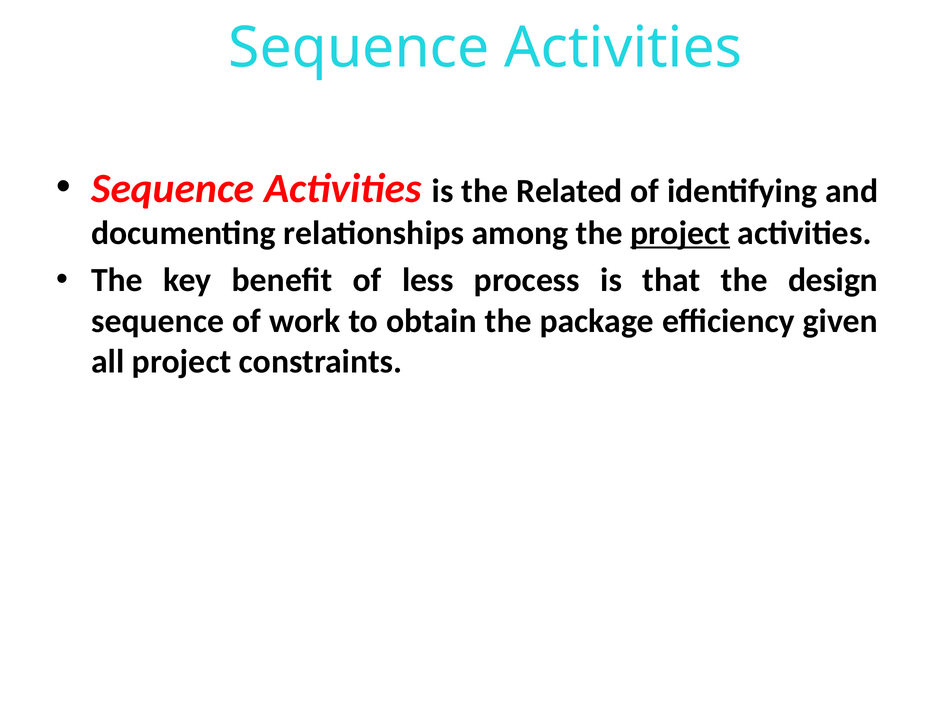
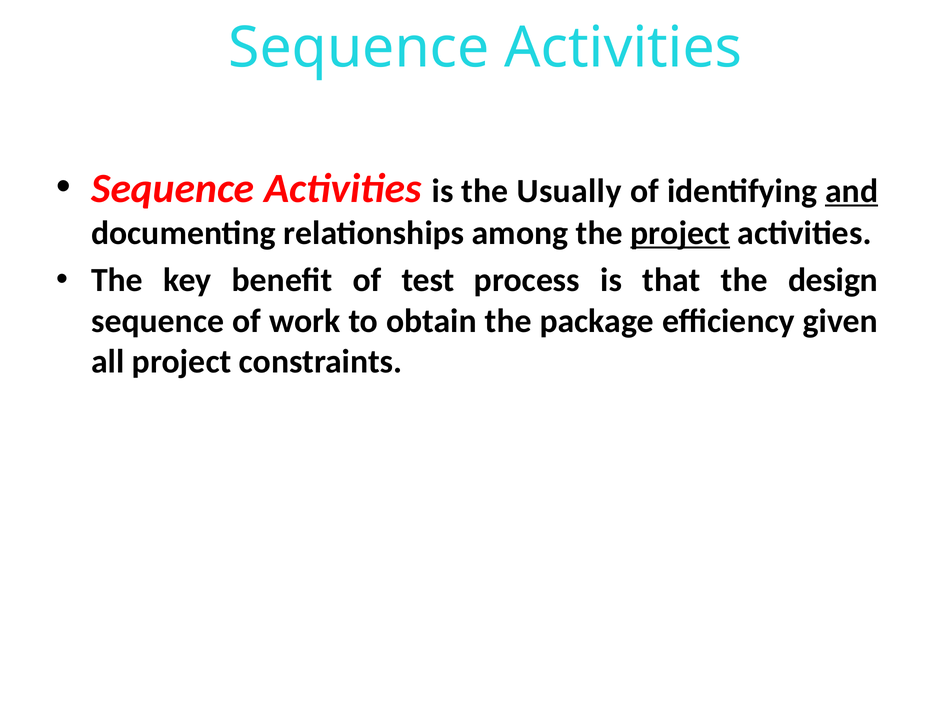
Related: Related -> Usually (569, 191)
and underline: none -> present (852, 191)
less: less -> test (428, 280)
